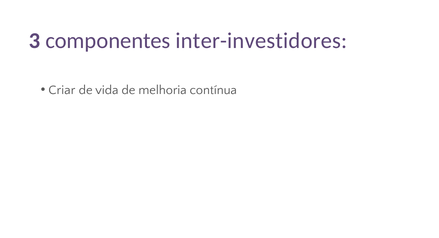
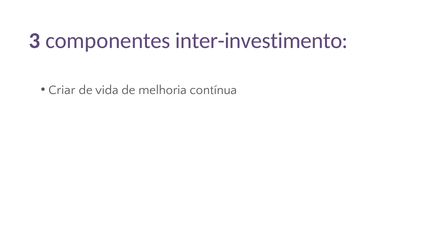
inter-investidores: inter-investidores -> inter-investimento (262, 41)
